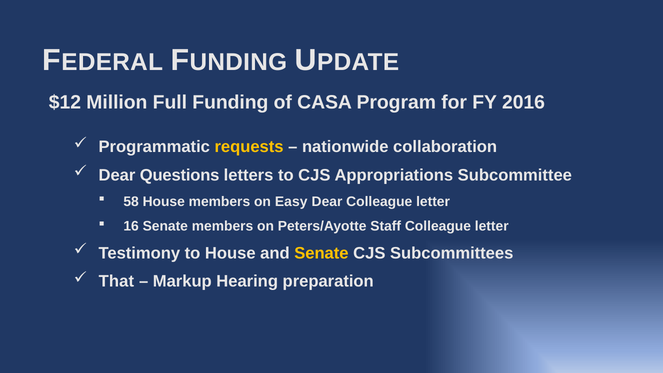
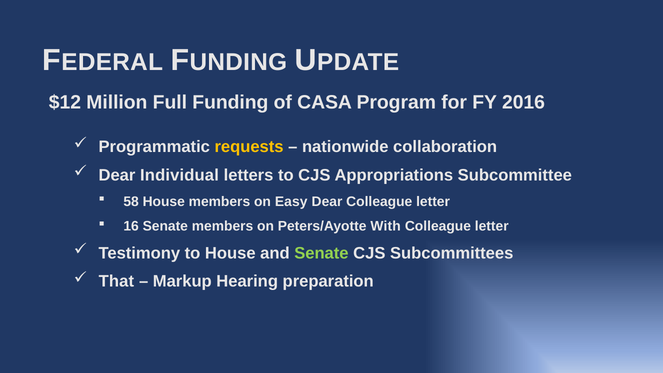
Questions: Questions -> Individual (179, 175)
Staff: Staff -> With (386, 226)
Senate colour: yellow -> light green (321, 253)
